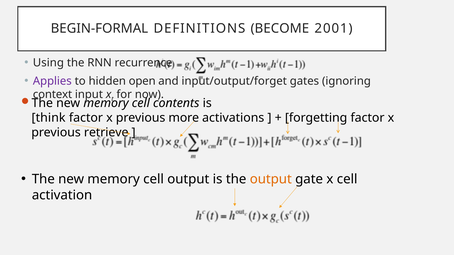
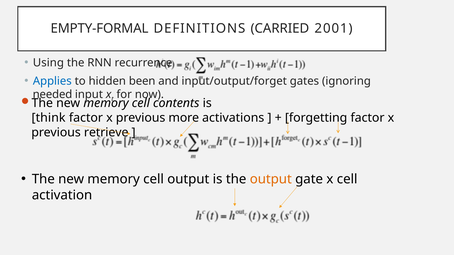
BEGIN-FORMAL: BEGIN-FORMAL -> EMPTY-FORMAL (100, 29)
BECOME: BECOME -> CARRIED (280, 29)
Applies colour: purple -> blue (52, 81)
open: open -> been (142, 81)
context: context -> needed (52, 95)
